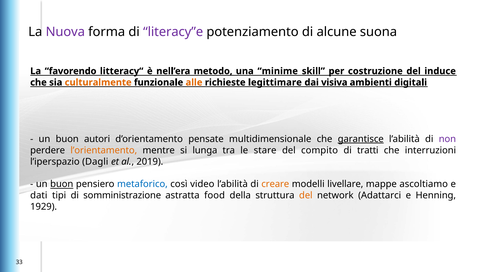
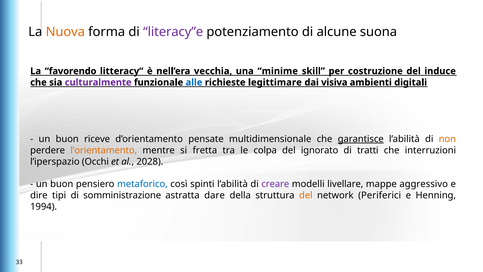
Nuova colour: purple -> orange (65, 32)
metodo: metodo -> vecchia (213, 71)
culturalmente colour: orange -> purple (98, 82)
alle colour: orange -> blue (194, 82)
autori: autori -> riceve (97, 139)
non colour: purple -> orange (447, 139)
lunga: lunga -> fretta (205, 150)
stare: stare -> colpa (265, 150)
compito: compito -> ignorato (320, 150)
Dagli: Dagli -> Occhi (95, 161)
2019: 2019 -> 2028 (150, 161)
buon underline: present -> none (62, 184)
video: video -> spinti (202, 184)
creare colour: orange -> purple (275, 184)
ascoltiamo: ascoltiamo -> aggressivo (424, 184)
dati: dati -> dire (39, 195)
food: food -> dare (215, 195)
Adattarci: Adattarci -> Periferici (380, 195)
1929: 1929 -> 1994 (44, 207)
